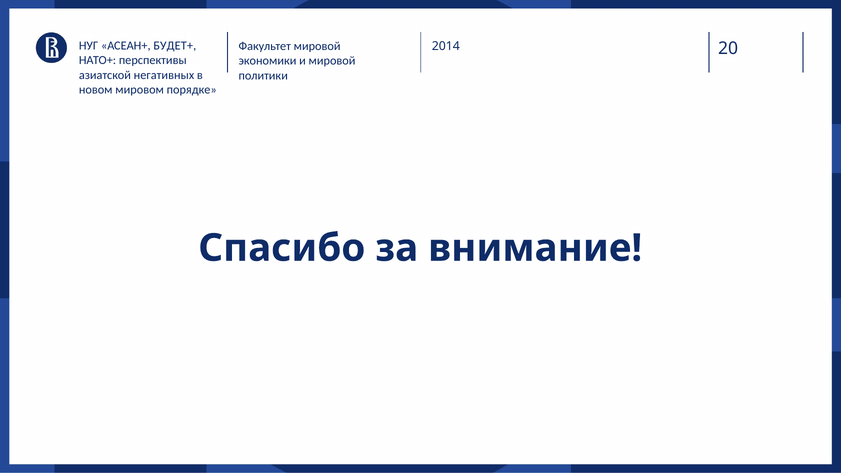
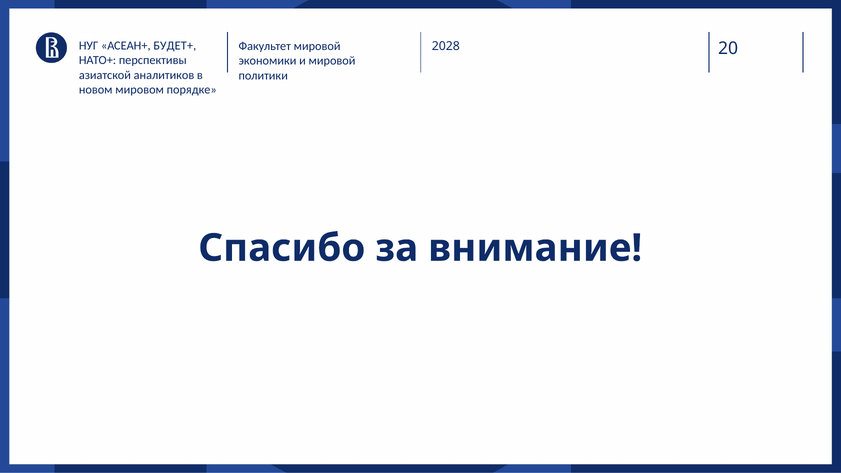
2014: 2014 -> 2028 (446, 46)
негативных: негативных -> аналитиков (164, 75)
